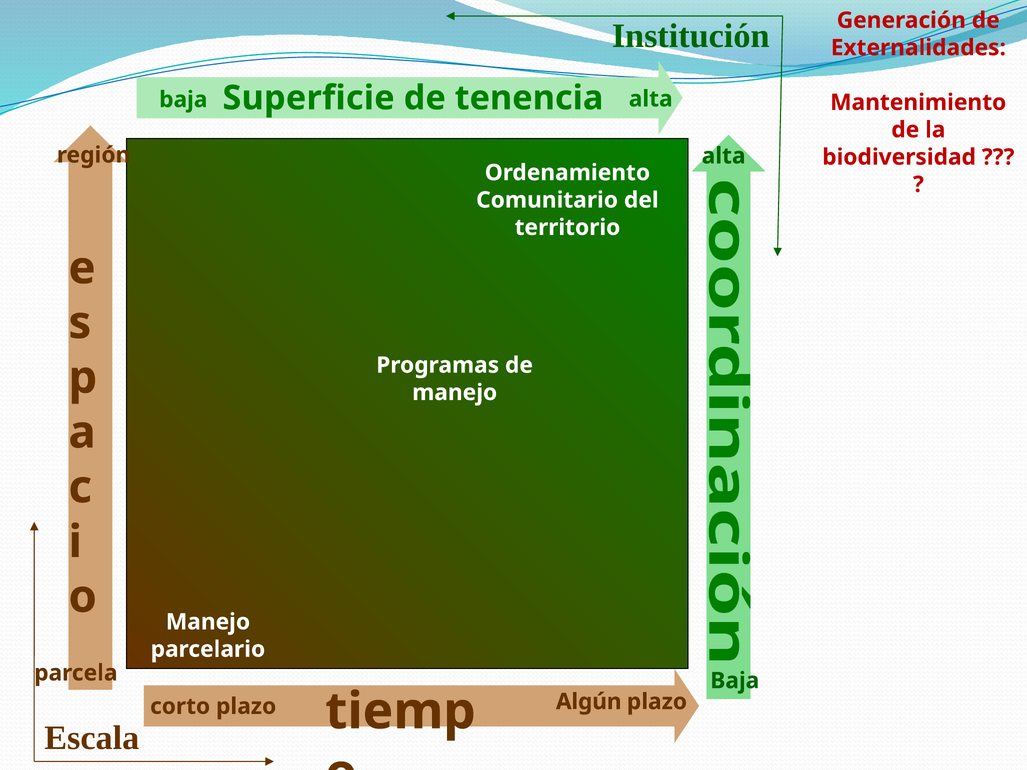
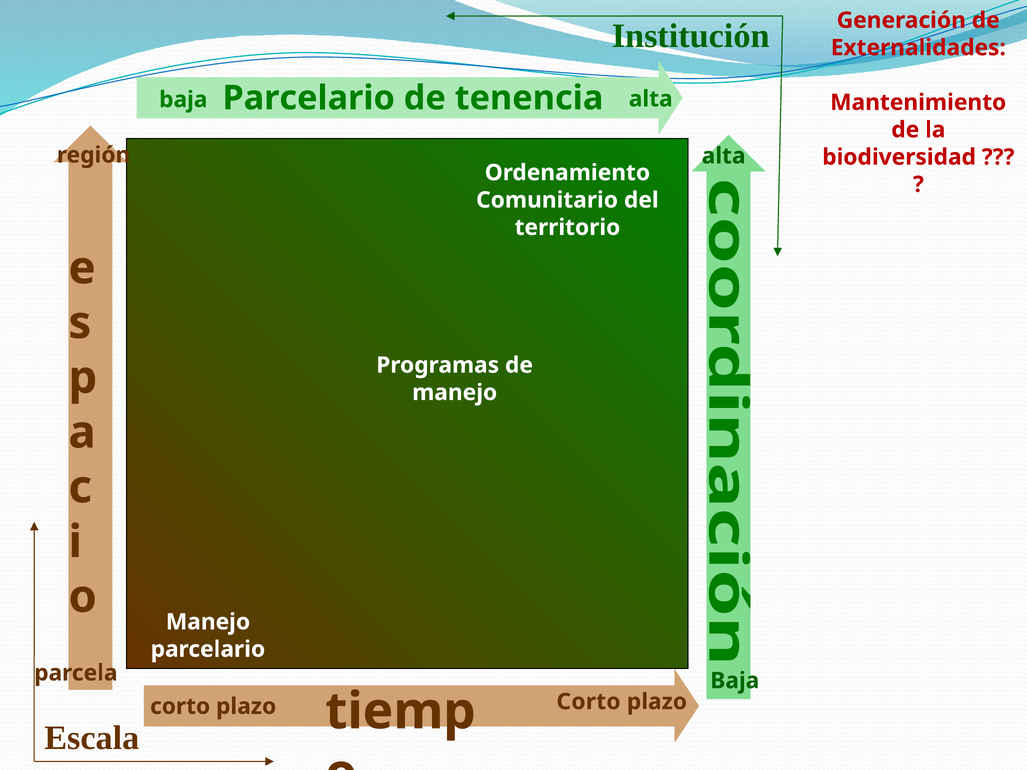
Superficie: Superficie -> Parcelario (309, 98)
Algún: Algún -> Corto (589, 702)
